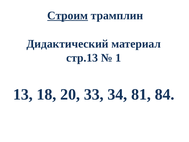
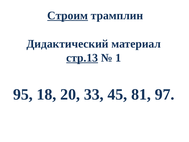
стр.13 underline: none -> present (82, 58)
13: 13 -> 95 (23, 94)
34: 34 -> 45 (117, 94)
84: 84 -> 97 (165, 94)
